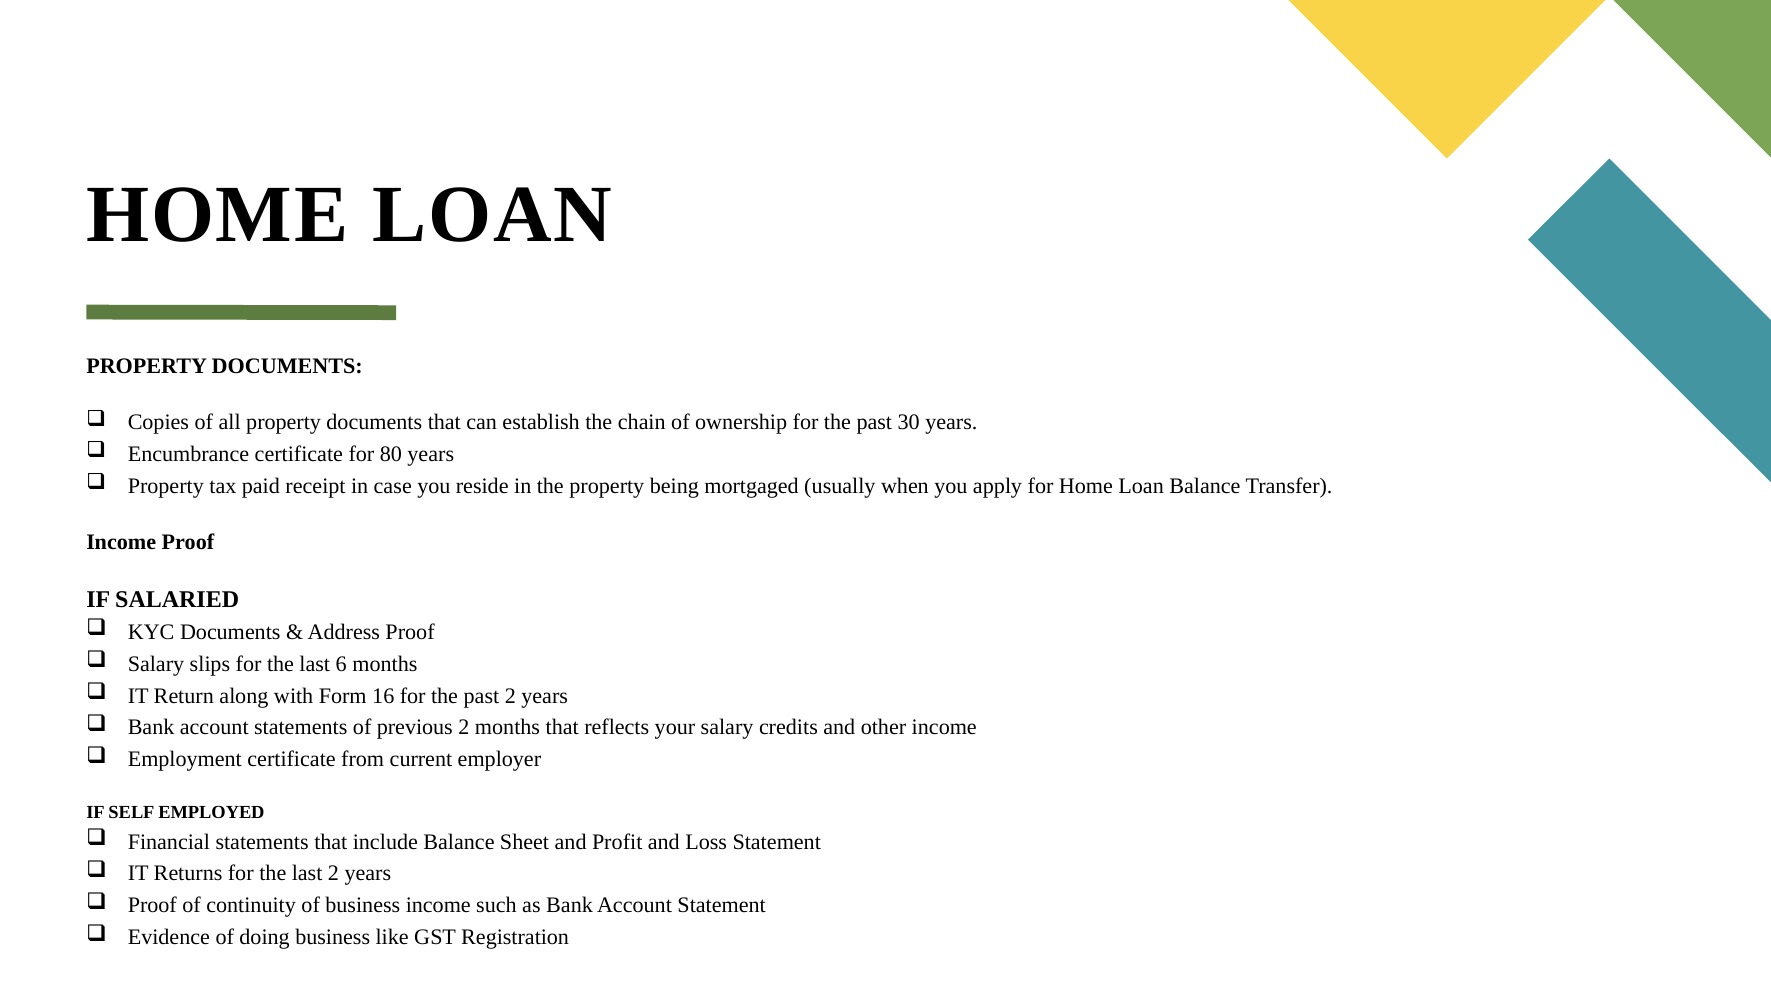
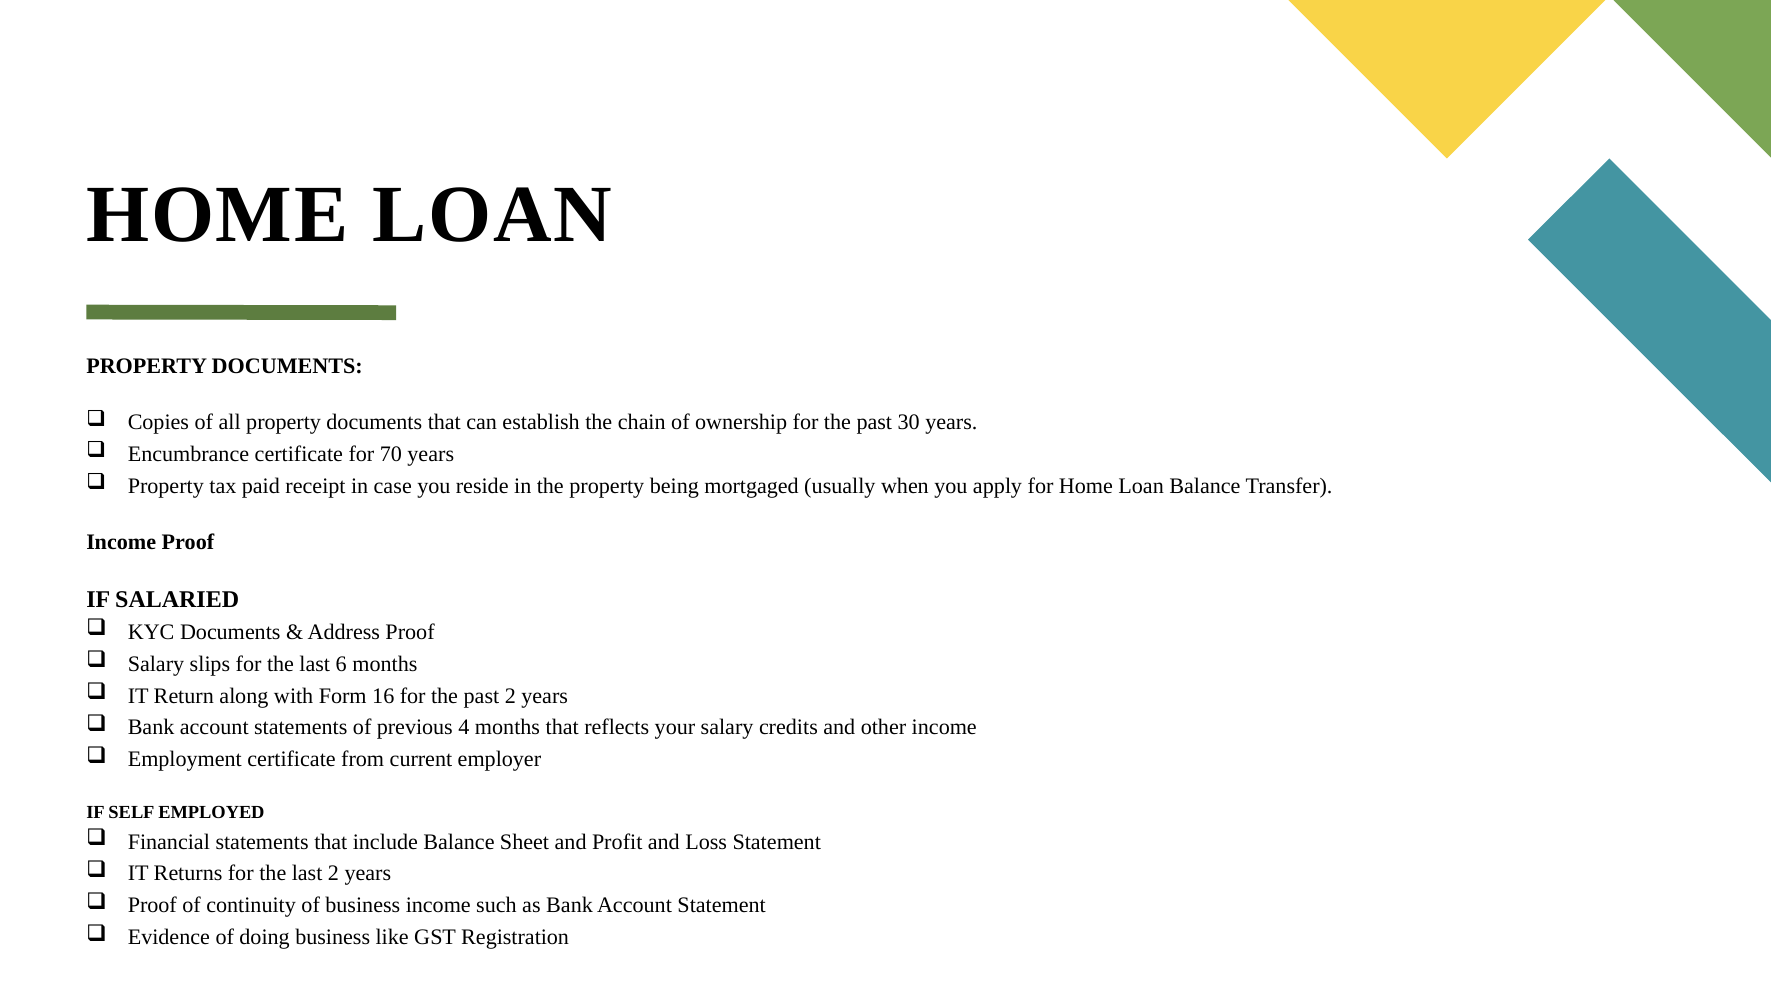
80: 80 -> 70 (391, 454)
previous 2: 2 -> 4 (464, 728)
